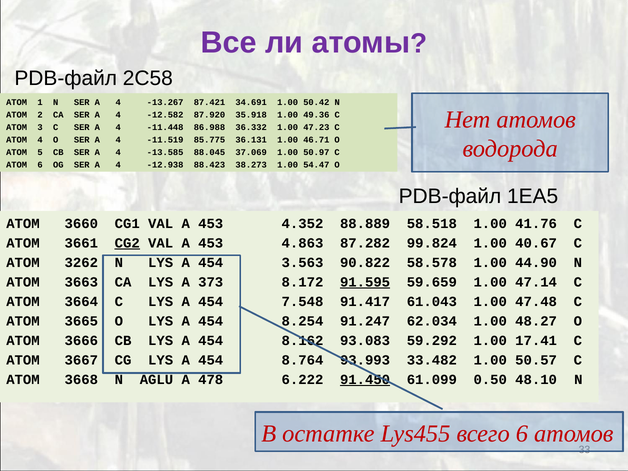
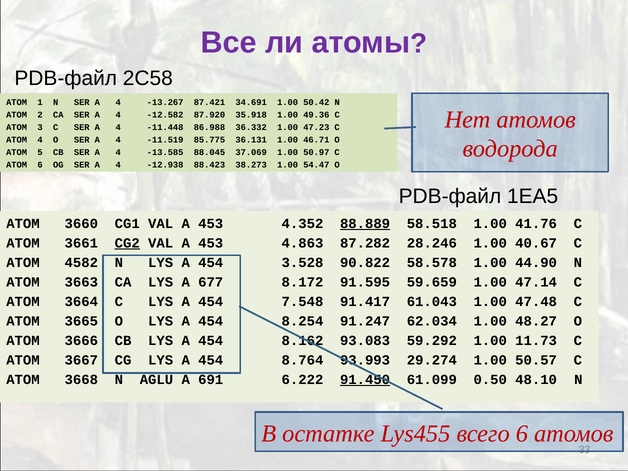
88.889 underline: none -> present (365, 223)
99.824: 99.824 -> 28.246 (432, 243)
3262: 3262 -> 4582 (81, 262)
3.563: 3.563 -> 3.528 (302, 262)
373: 373 -> 677 (211, 282)
91.595 underline: present -> none (365, 282)
17.41: 17.41 -> 11.73 (536, 340)
33.482: 33.482 -> 29.274 (432, 360)
478: 478 -> 691 (211, 379)
